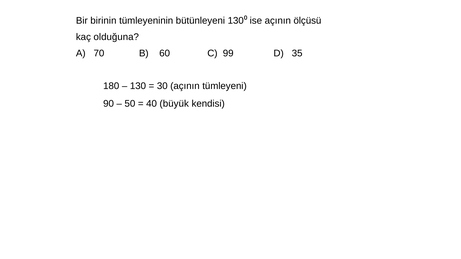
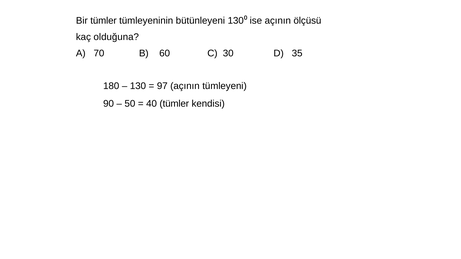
Bir birinin: birinin -> tümler (103, 21)
99: 99 -> 30 (228, 53)
30: 30 -> 97 (162, 86)
40 büyük: büyük -> tümler (174, 104)
